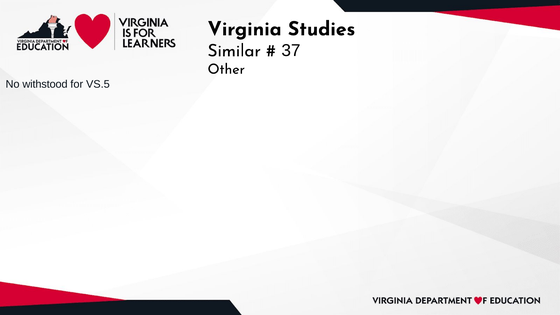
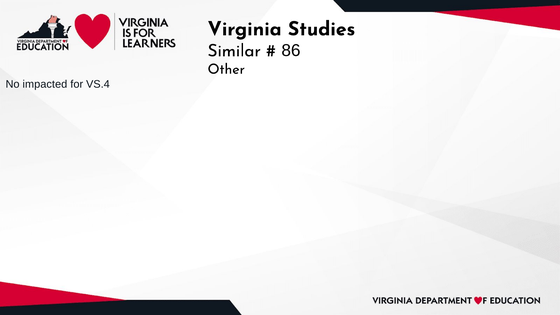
37: 37 -> 86 (291, 51)
withstood: withstood -> impacted (45, 84)
VS.5: VS.5 -> VS.4 (98, 84)
